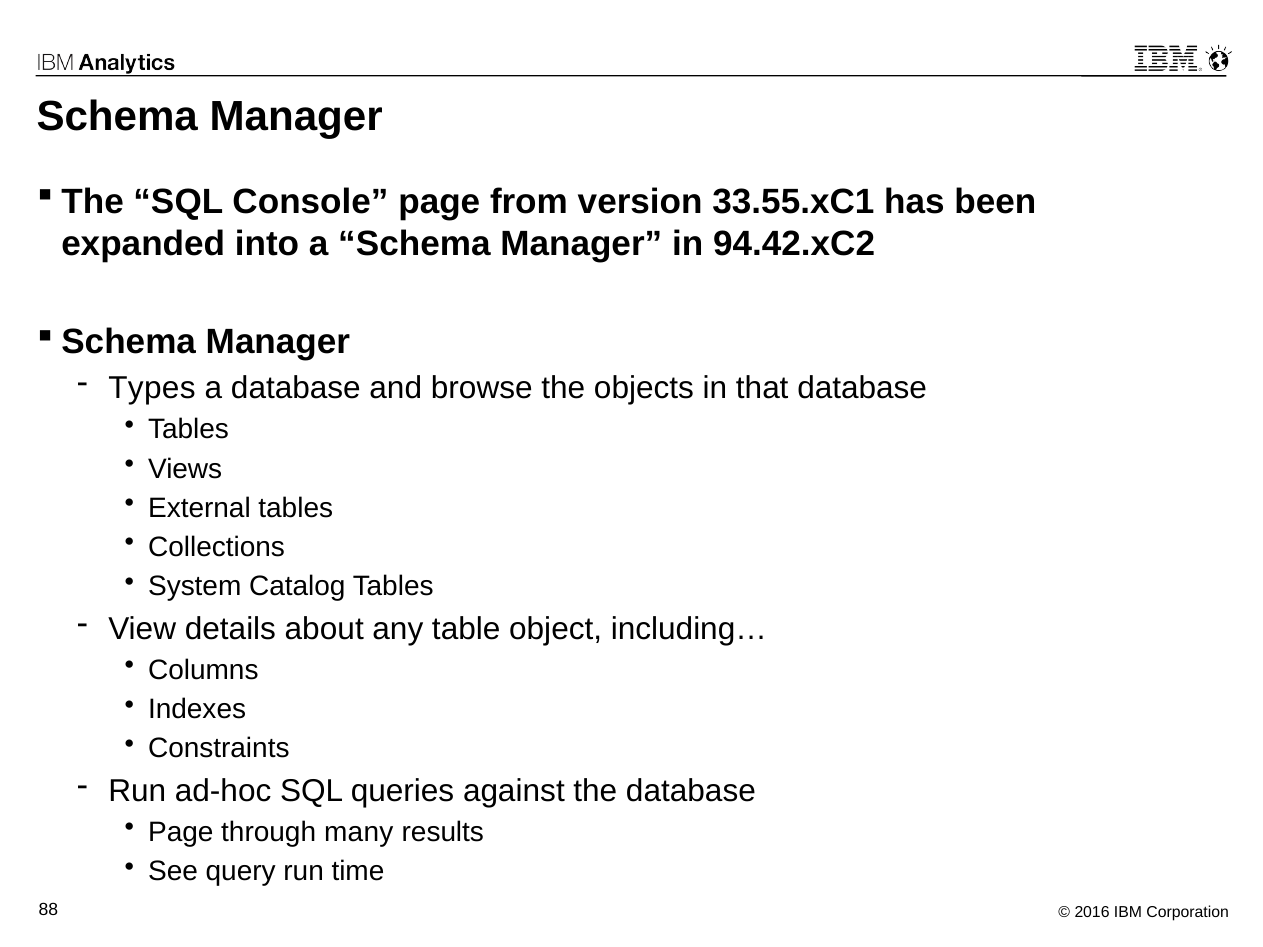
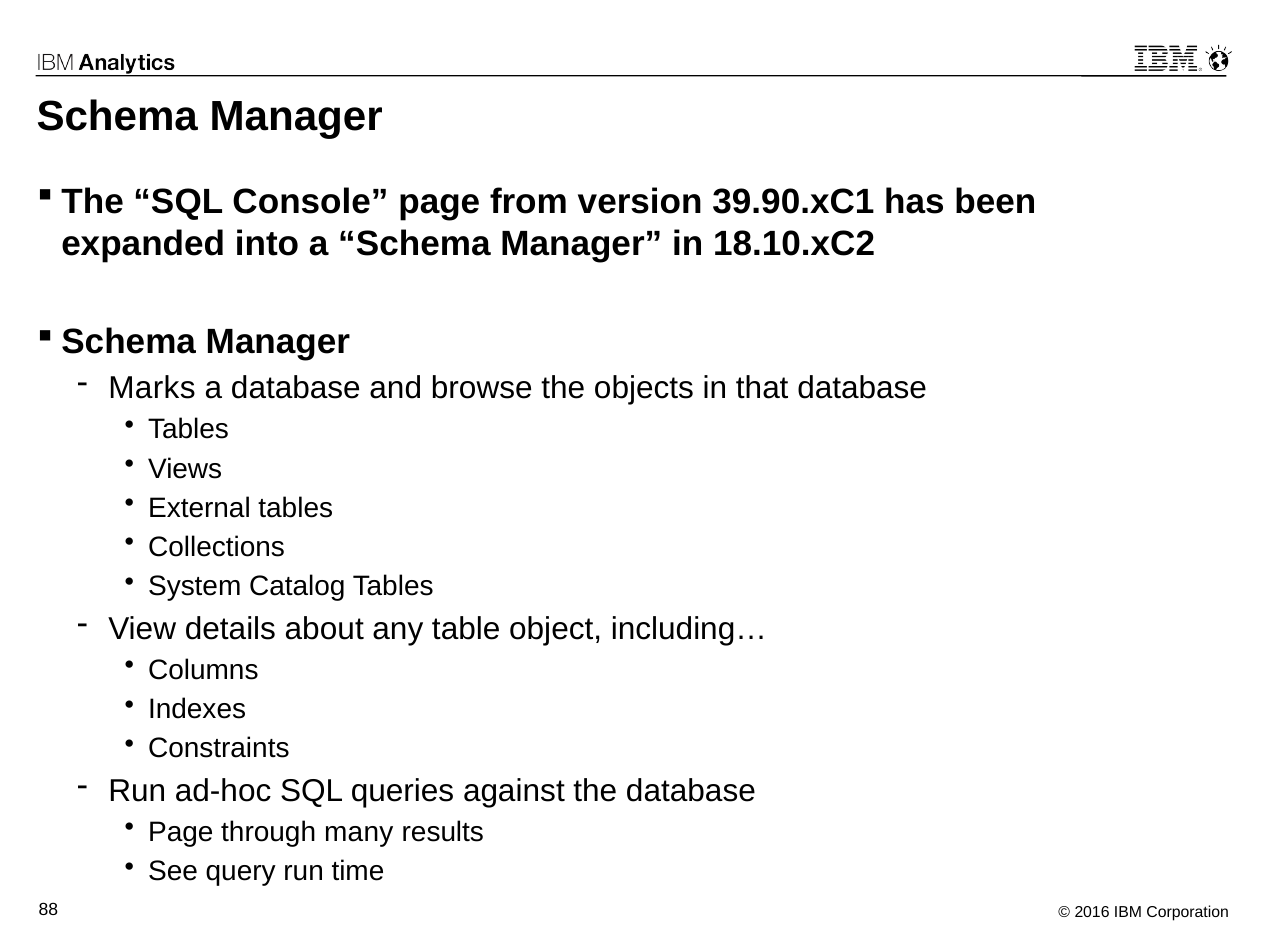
33.55.xC1: 33.55.xC1 -> 39.90.xC1 (793, 202)
94.42.xC2: 94.42.xC2 -> 18.10.xC2 (794, 244)
Types: Types -> Marks (152, 389)
